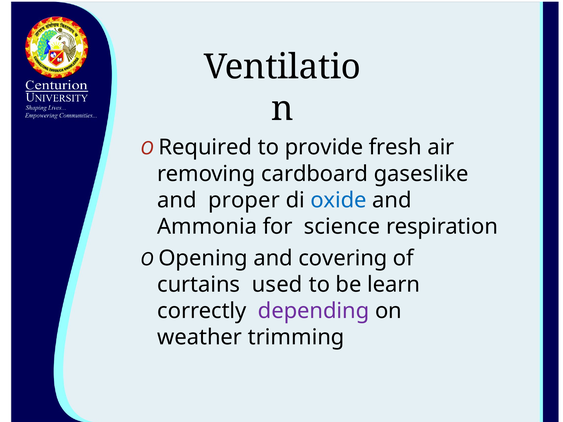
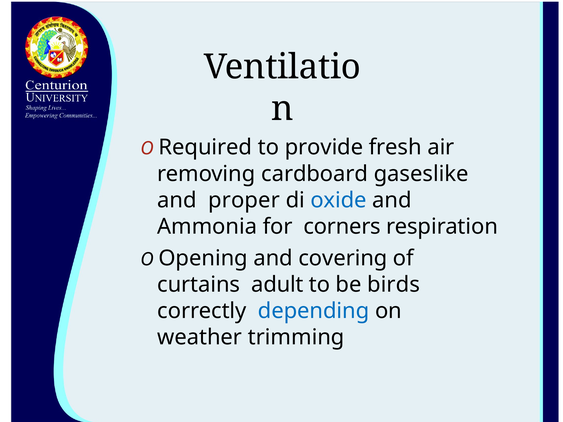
science: science -> corners (342, 227)
used: used -> adult (277, 285)
learn: learn -> birds (394, 285)
depending colour: purple -> blue (314, 311)
